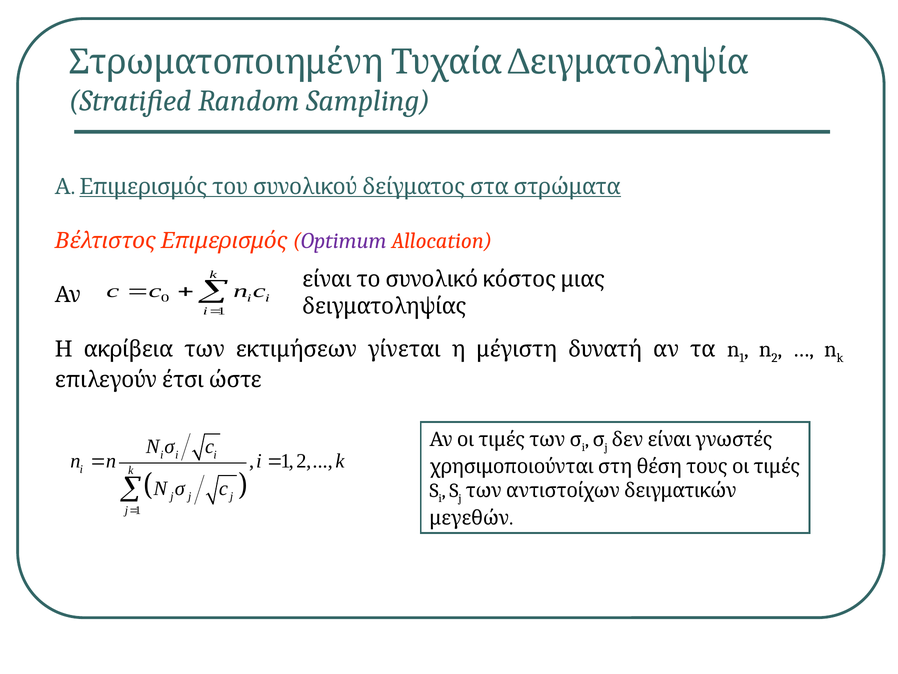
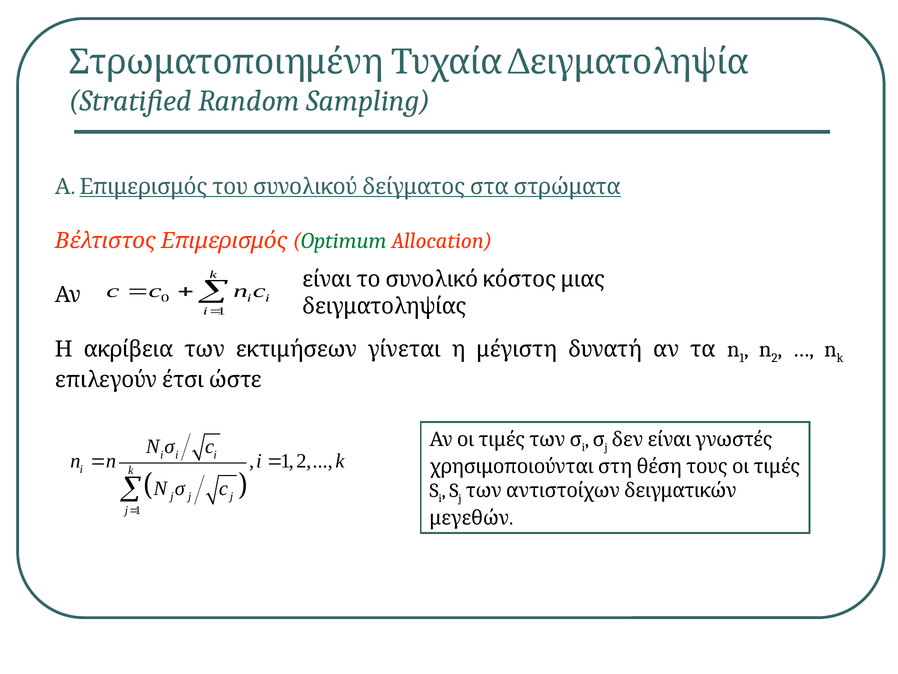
Optimum colour: purple -> green (344, 240)
